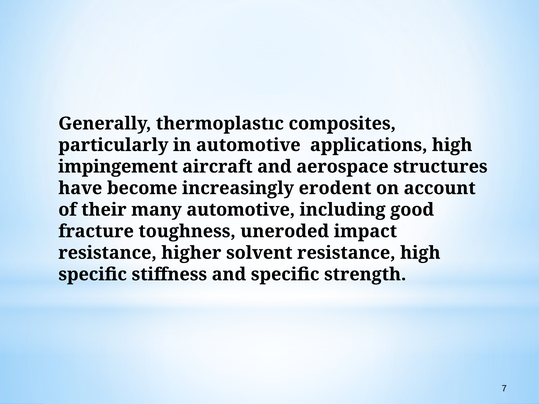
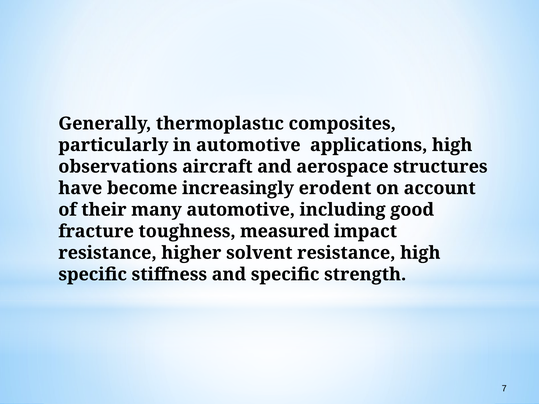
impingement: impingement -> observations (118, 167)
uneroded: uneroded -> measured (285, 231)
